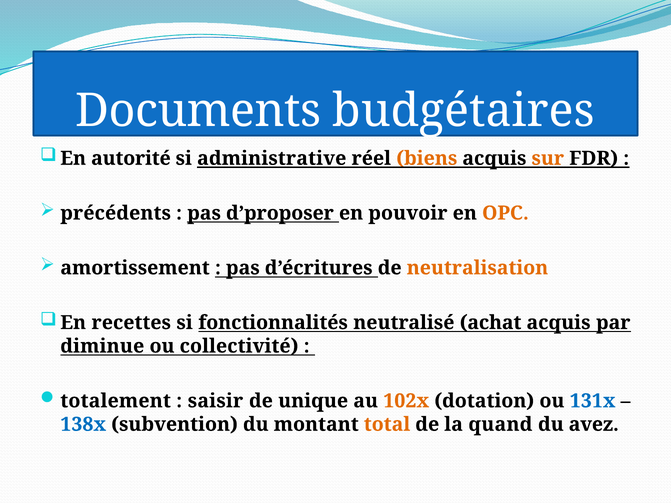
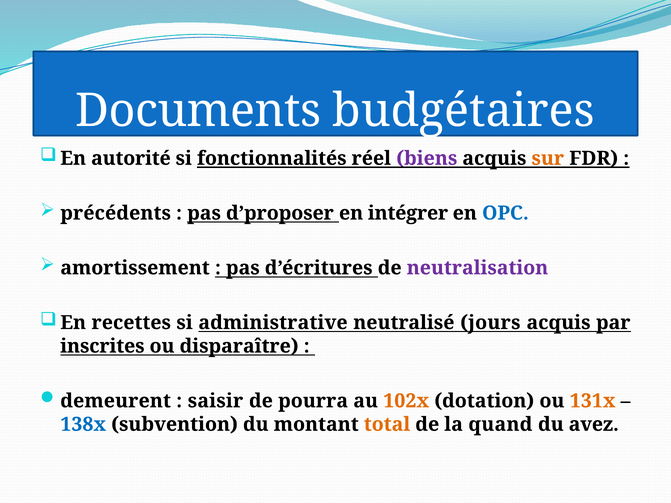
administrative: administrative -> fonctionnalités (272, 158)
biens colour: orange -> purple (427, 158)
pouvoir: pouvoir -> intégrer (408, 213)
OPC colour: orange -> blue (505, 213)
neutralisation colour: orange -> purple (477, 268)
fonctionnalités: fonctionnalités -> administrative (273, 323)
achat: achat -> jours (490, 323)
diminue: diminue -> inscrites (102, 346)
collectivité: collectivité -> disparaître (239, 346)
totalement: totalement -> demeurent (116, 401)
unique: unique -> pourra (313, 401)
131x colour: blue -> orange (593, 401)
